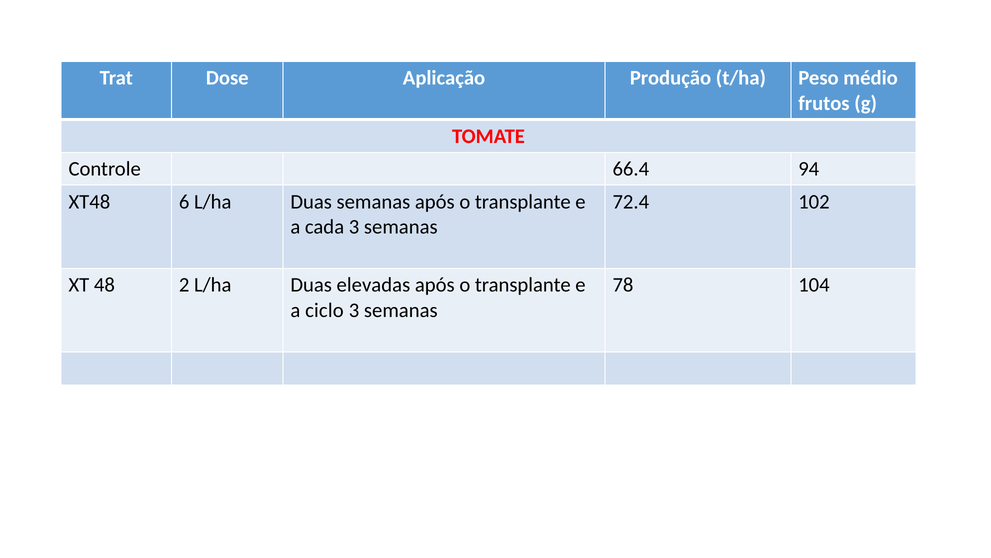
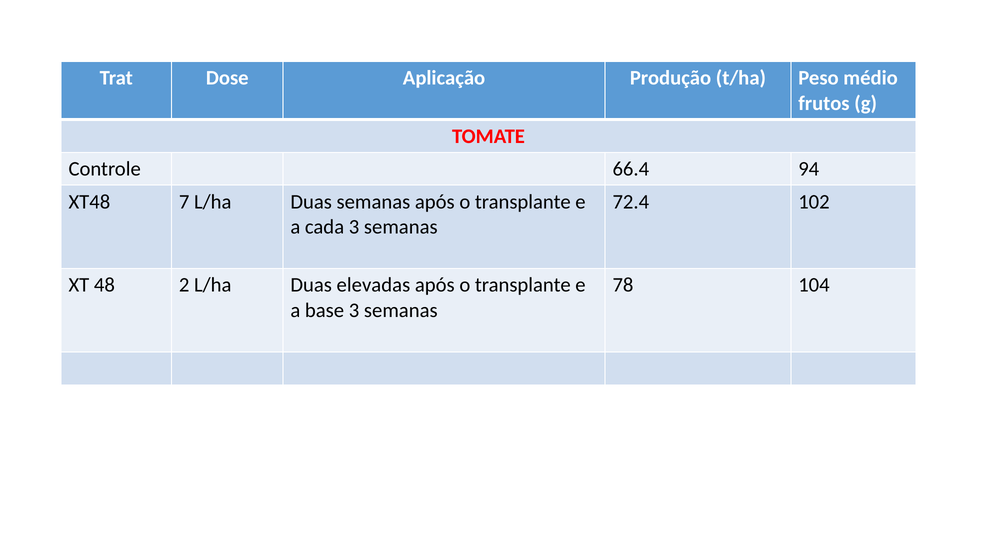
6: 6 -> 7 (184, 202)
ciclo: ciclo -> base (325, 310)
